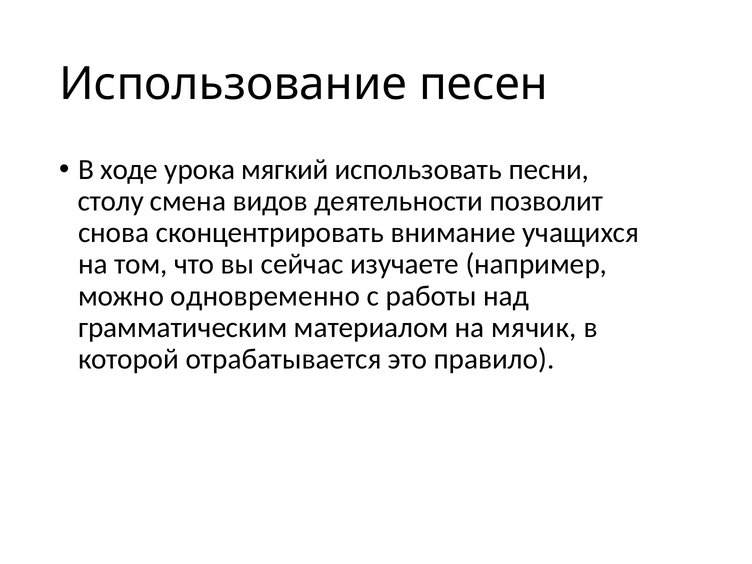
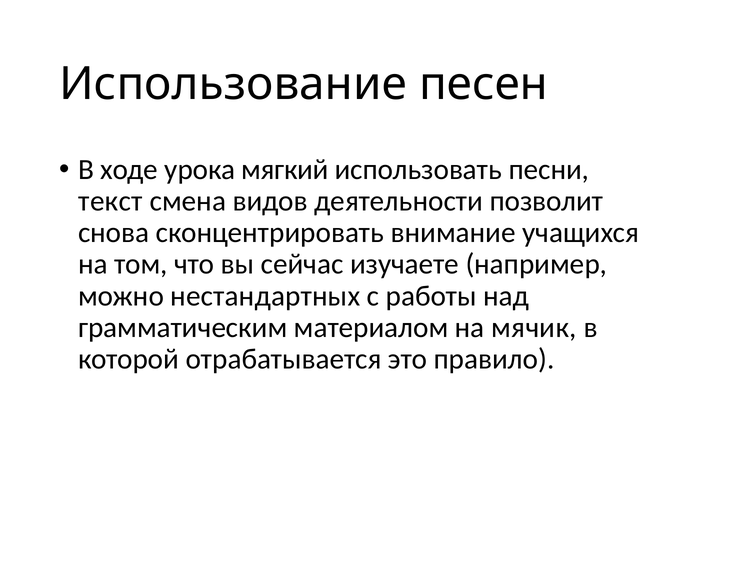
столу: столу -> текст (111, 201)
одновременно: одновременно -> нестандартных (265, 296)
